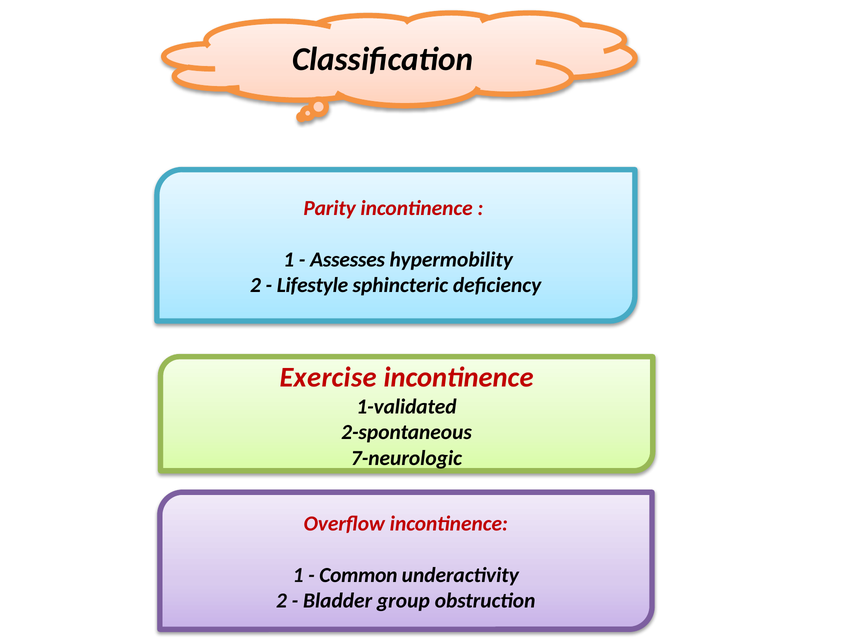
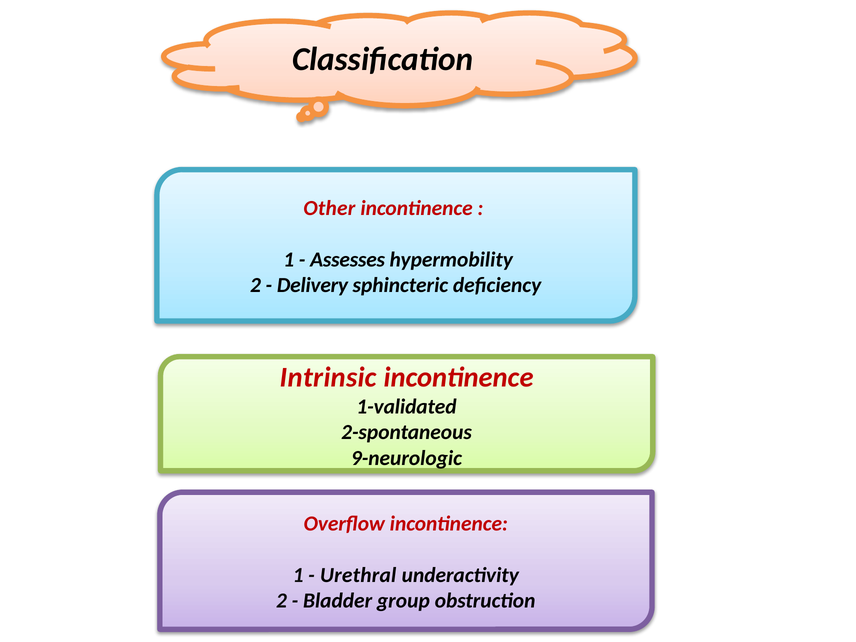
Parity: Parity -> Other (329, 208)
Lifestyle: Lifestyle -> Delivery (312, 285)
Exercise: Exercise -> Intrinsic (328, 377)
7-neurologic: 7-neurologic -> 9-neurologic (406, 458)
Common: Common -> Urethral (358, 575)
